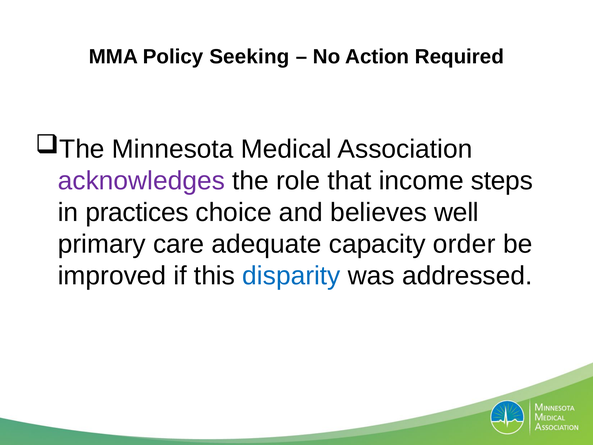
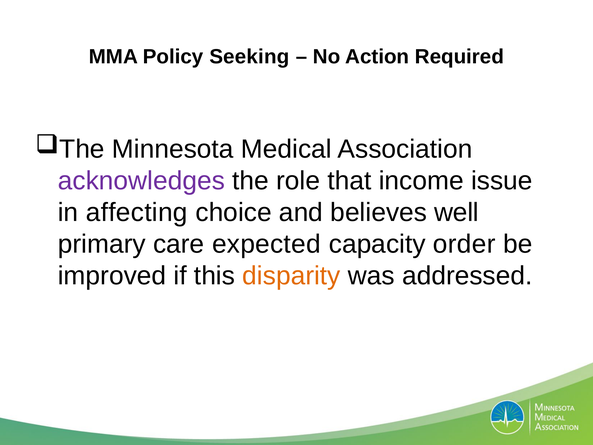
steps: steps -> issue (502, 181)
practices: practices -> affecting (137, 212)
adequate: adequate -> expected (266, 244)
disparity colour: blue -> orange (291, 276)
